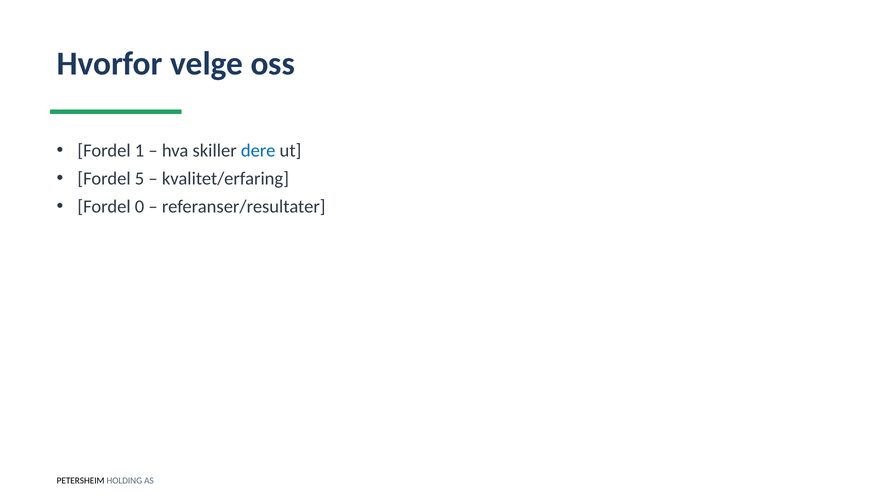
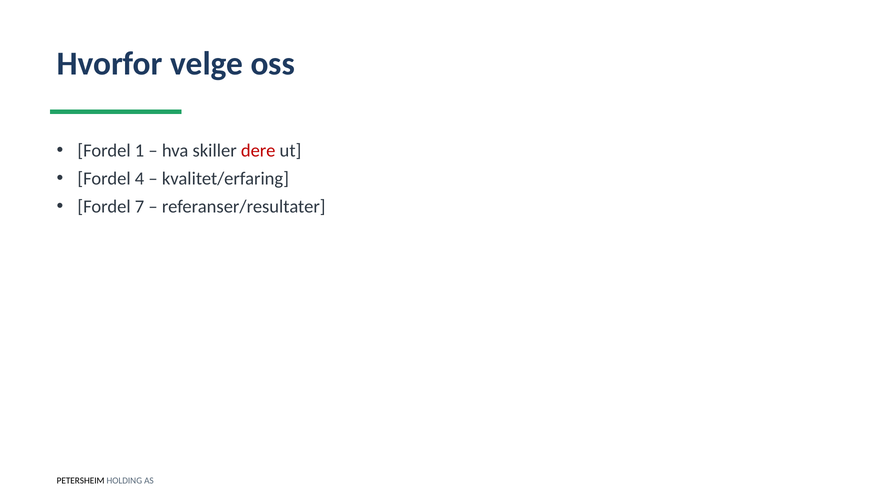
dere colour: blue -> red (258, 151)
5: 5 -> 4 (140, 179)
0: 0 -> 7 (140, 206)
